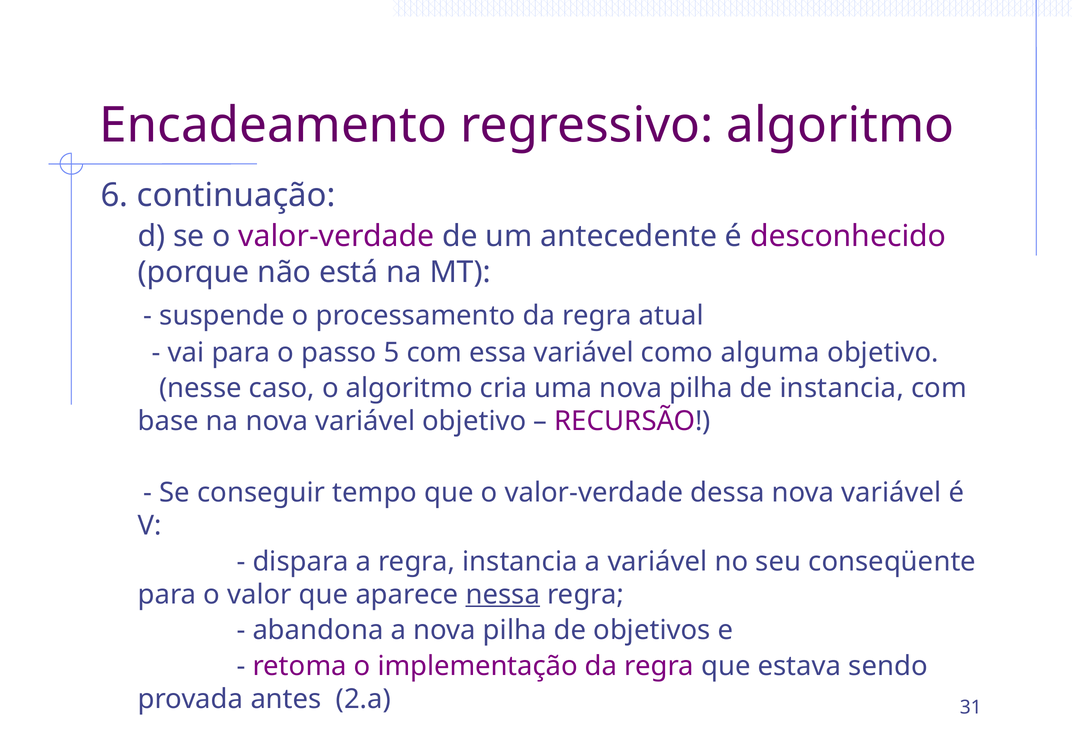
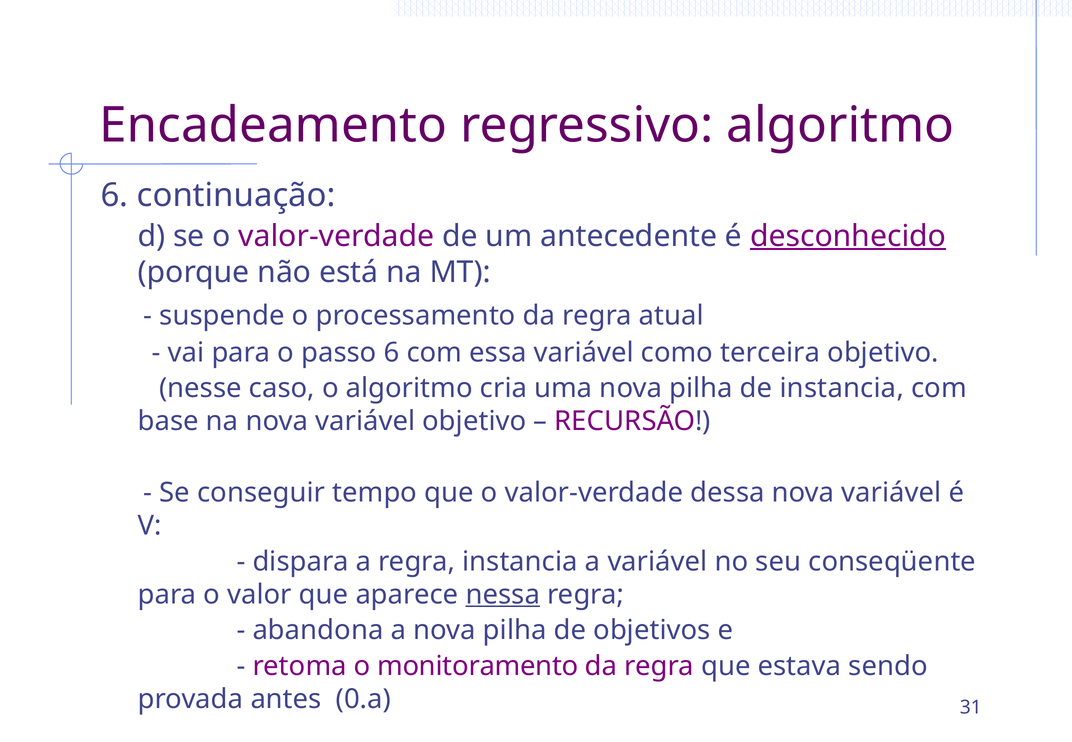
desconhecido underline: none -> present (848, 236)
passo 5: 5 -> 6 (392, 353)
alguma: alguma -> terceira (770, 353)
implementação: implementação -> monitoramento (478, 666)
2.a: 2.a -> 0.a (363, 699)
